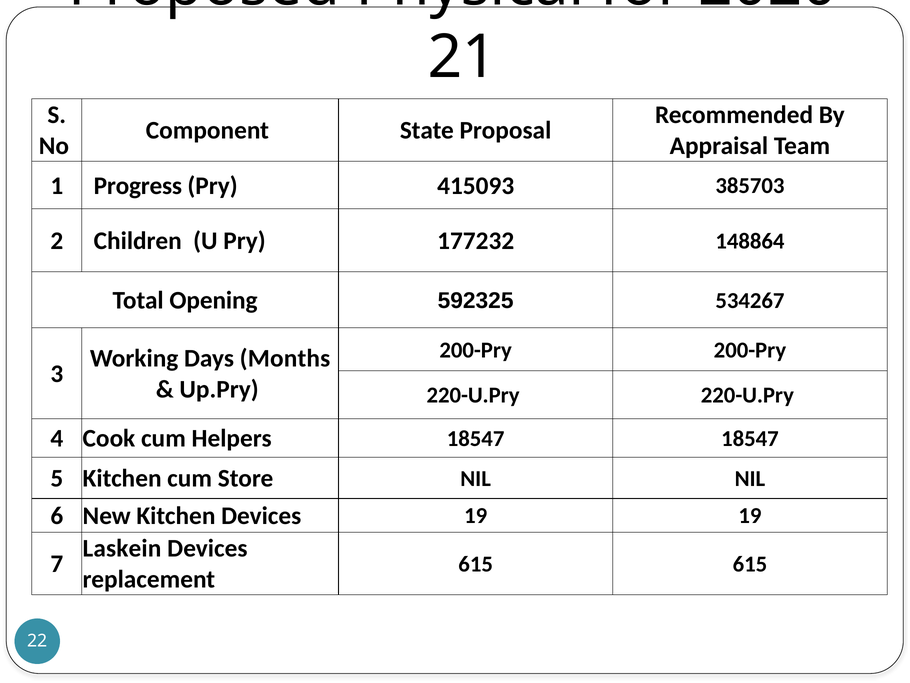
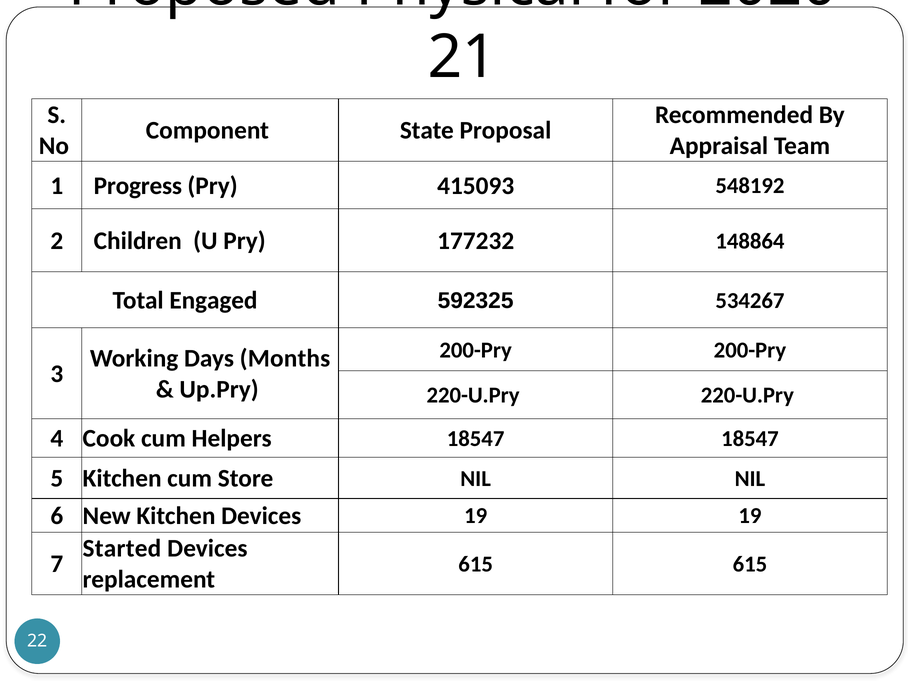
385703: 385703 -> 548192 (750, 186)
Opening: Opening -> Engaged (213, 300)
Laskein: Laskein -> Started (122, 548)
